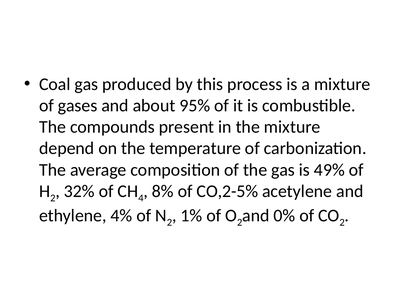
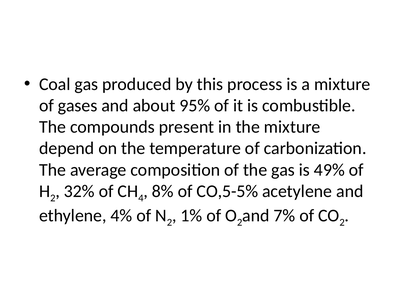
CO,2-5%: CO,2-5% -> CO,5-5% (227, 191)
0%: 0% -> 7% (284, 215)
